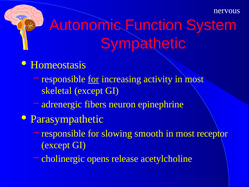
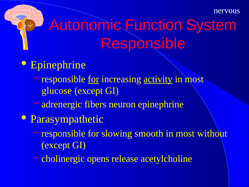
Sympathetic: Sympathetic -> Responsible (143, 43)
Homeostasis: Homeostasis -> Epinephrine (58, 65)
activity underline: none -> present (158, 79)
skeletal: skeletal -> glucose (57, 91)
receptor: receptor -> without (212, 133)
